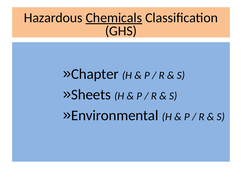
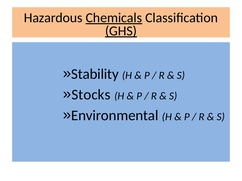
GHS underline: none -> present (121, 31)
Chapter: Chapter -> Stability (95, 74)
Sheets: Sheets -> Stocks (91, 95)
